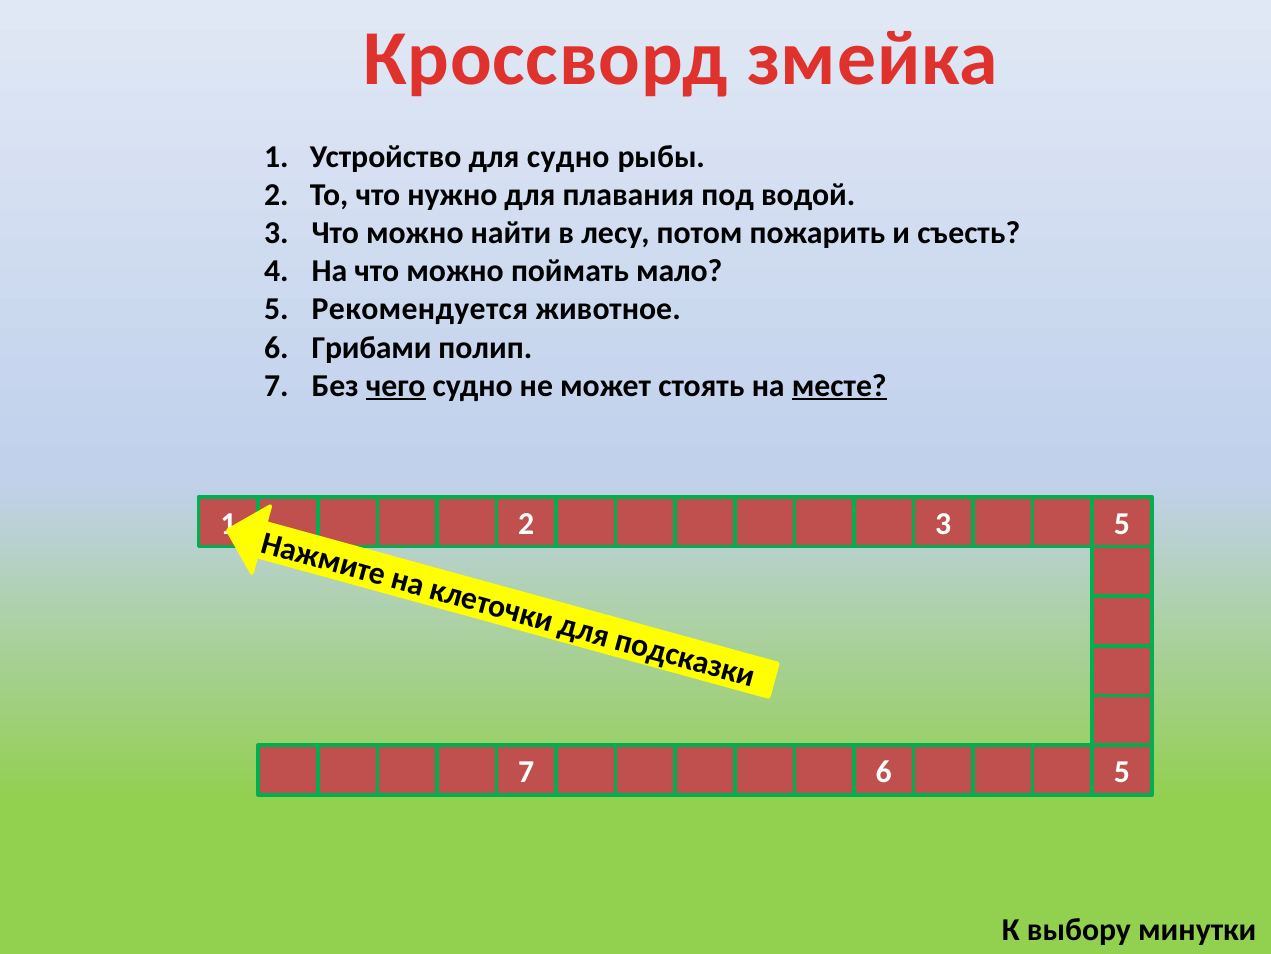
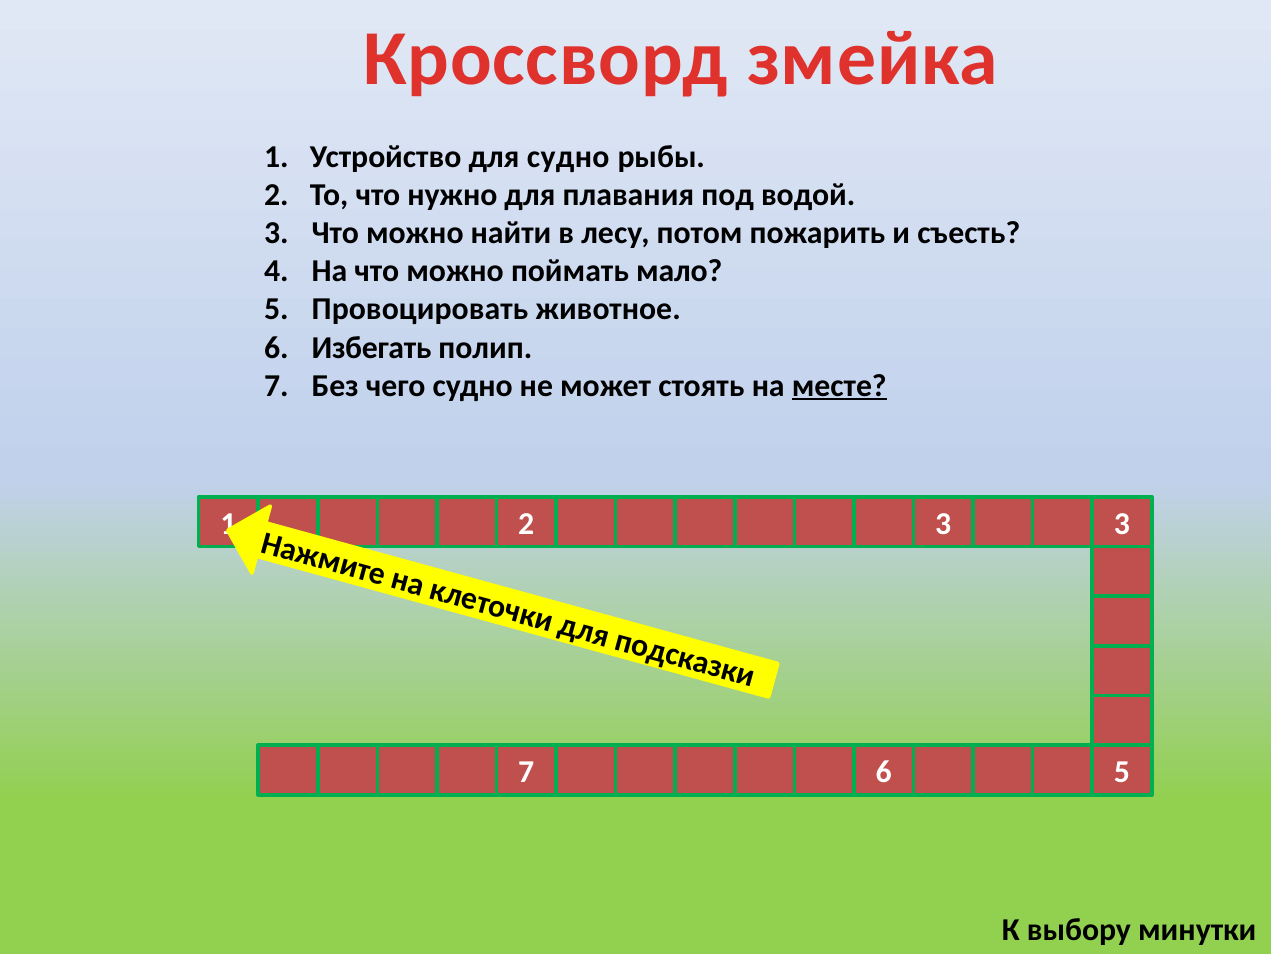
Рекомендуется: Рекомендуется -> Провоцировать (420, 309)
Грибами: Грибами -> Избегать (372, 347)
чего underline: present -> none (396, 385)
3 5: 5 -> 3 (1122, 523)
